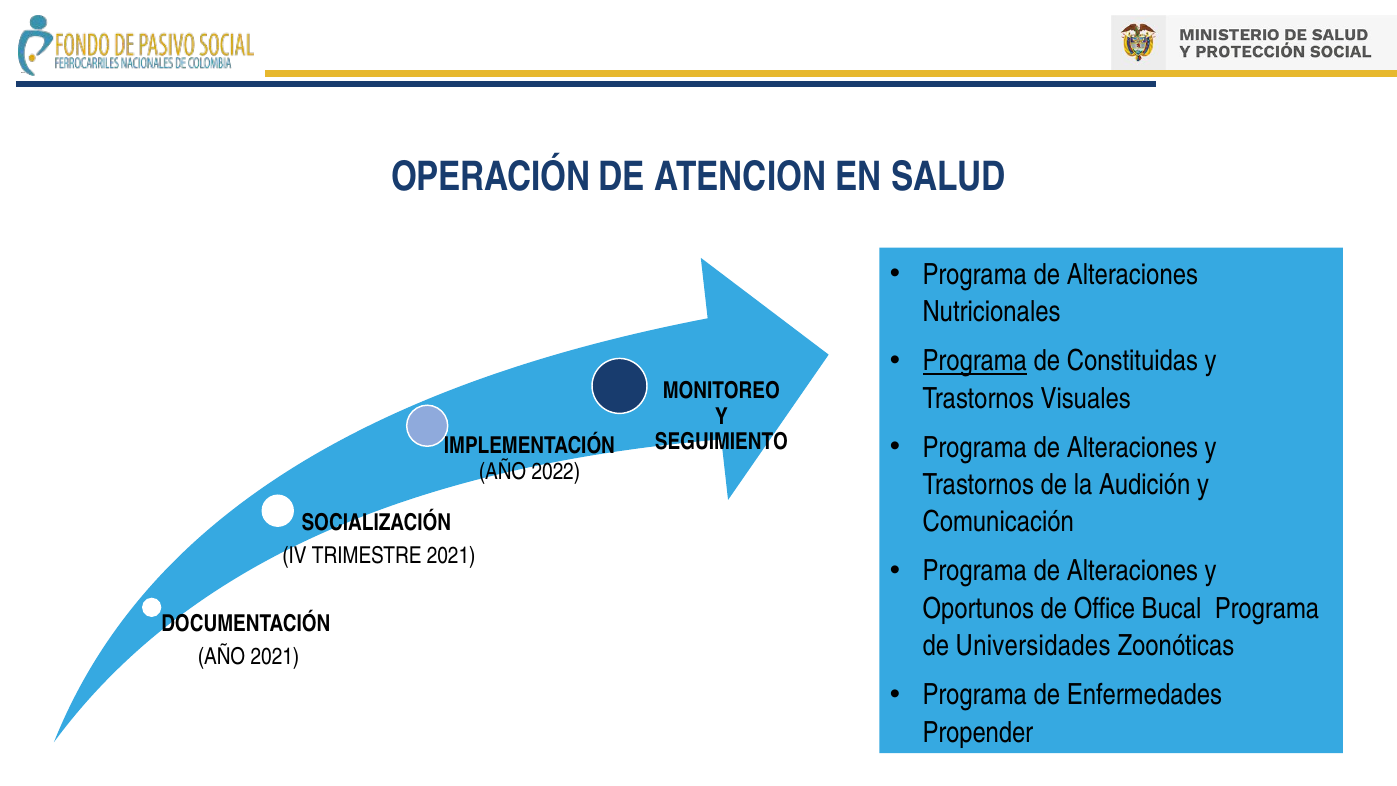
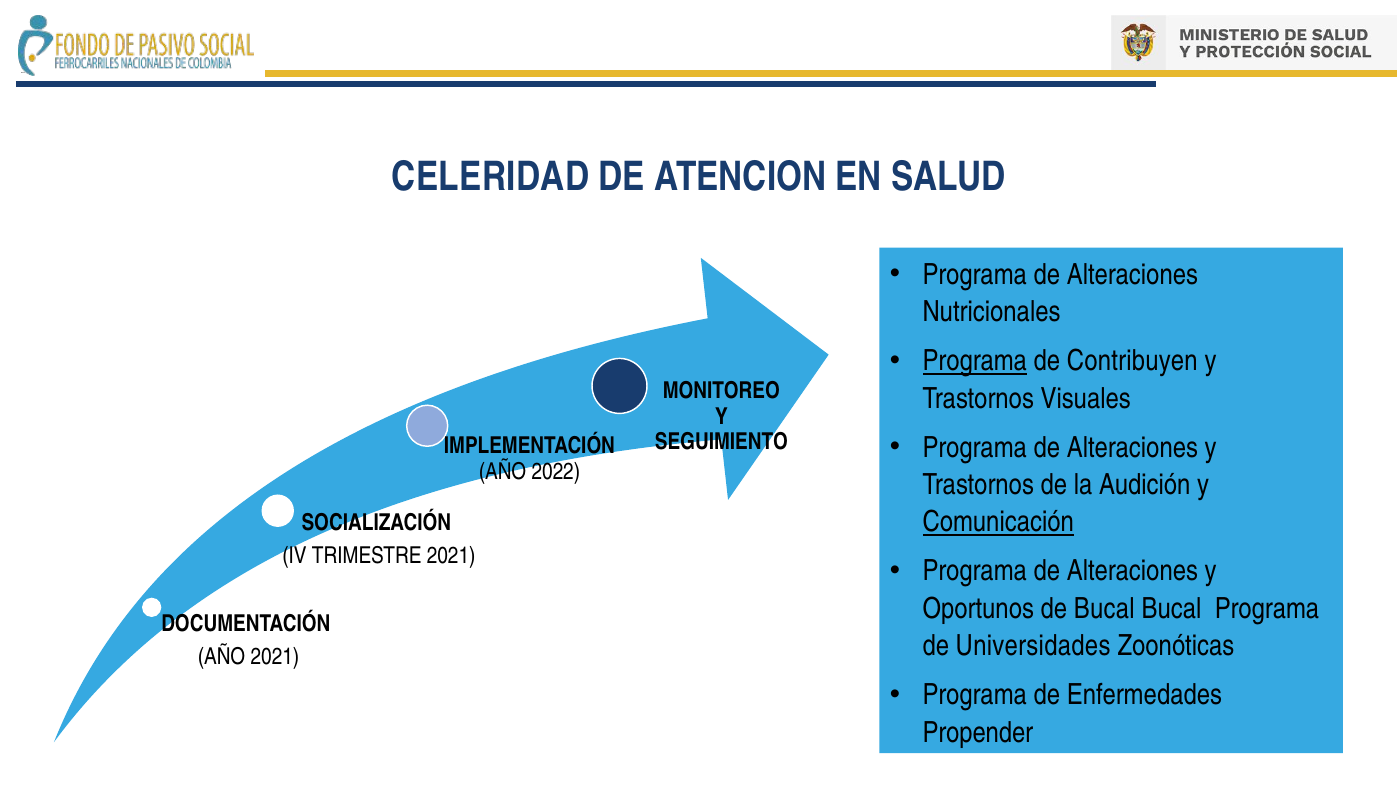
OPERACIÓN: OPERACIÓN -> CELERIDAD (490, 177)
Constituidas: Constituidas -> Contribuyen (1132, 361)
Comunicación underline: none -> present (998, 522)
de Office: Office -> Bucal (1104, 609)
